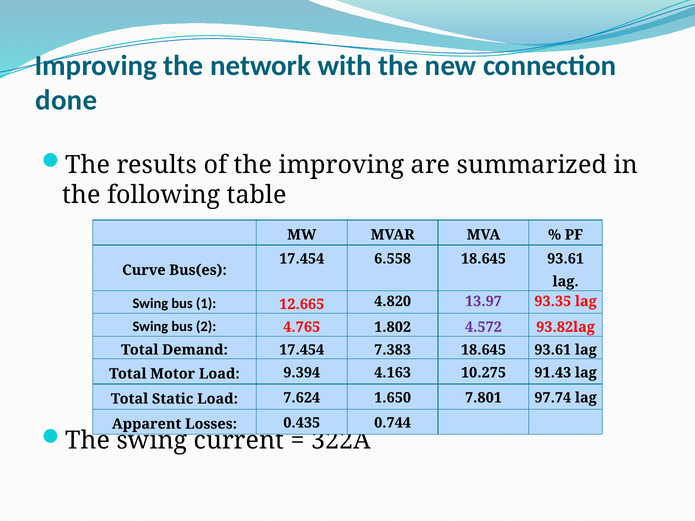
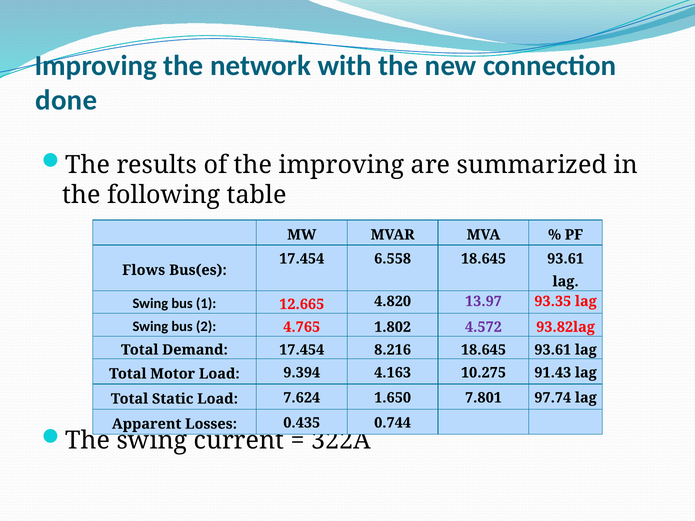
Curve: Curve -> Flows (144, 270)
7.383: 7.383 -> 8.216 (393, 350)
